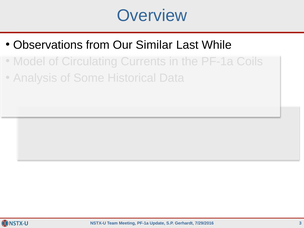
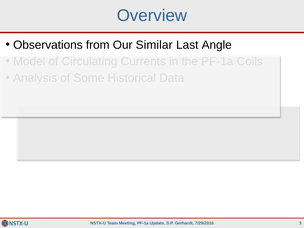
While: While -> Angle (217, 45)
